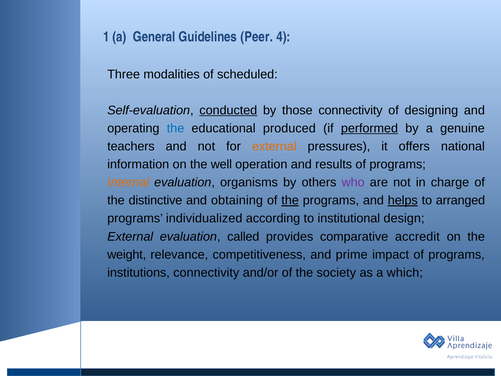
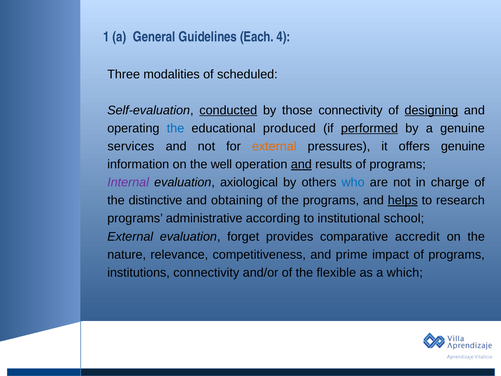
Peer: Peer -> Each (257, 37)
designing underline: none -> present (431, 110)
teachers: teachers -> services (131, 146)
offers national: national -> genuine (463, 146)
and underline: none -> present (301, 164)
Internal colour: orange -> purple (128, 182)
organisms: organisms -> axiological (249, 182)
who colour: purple -> blue (353, 182)
the underline: present -> none (290, 200)
arranged: arranged -> research (460, 200)
individualized: individualized -> administrative (204, 218)
design: design -> school (404, 218)
called: called -> forget (243, 236)
weight: weight -> nature (127, 254)
society: society -> flexible (336, 272)
